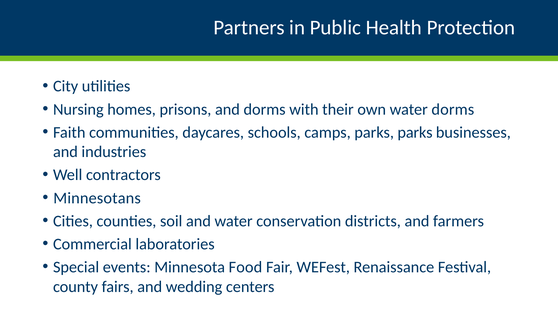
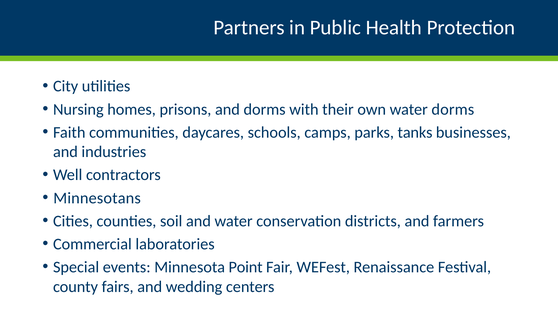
parks parks: parks -> tanks (415, 132)
Food: Food -> Point (246, 267)
